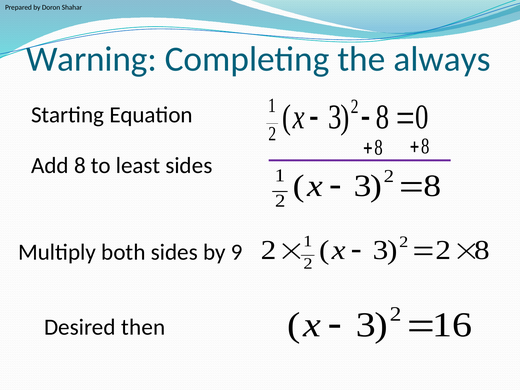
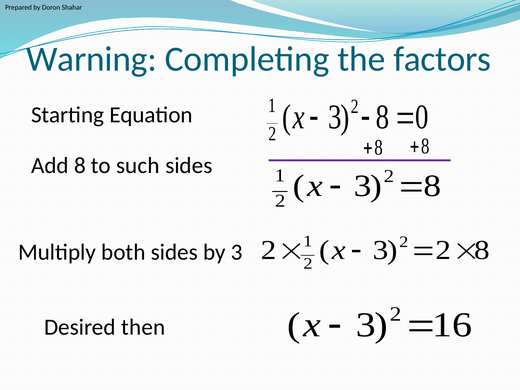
always: always -> factors (442, 59)
least: least -> such (138, 165)
by 9: 9 -> 3 (237, 252)
